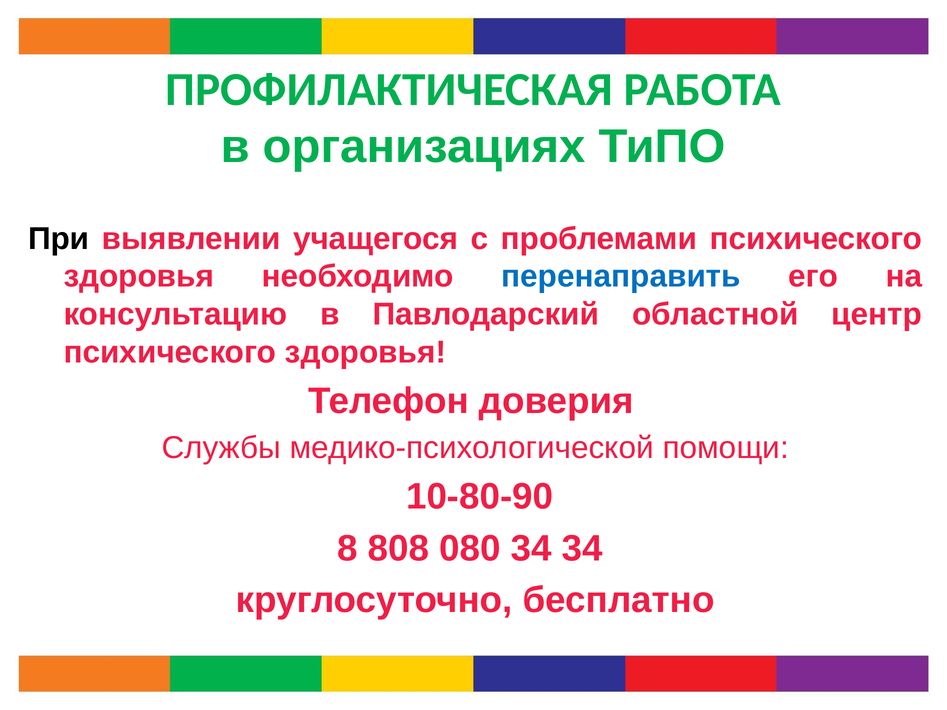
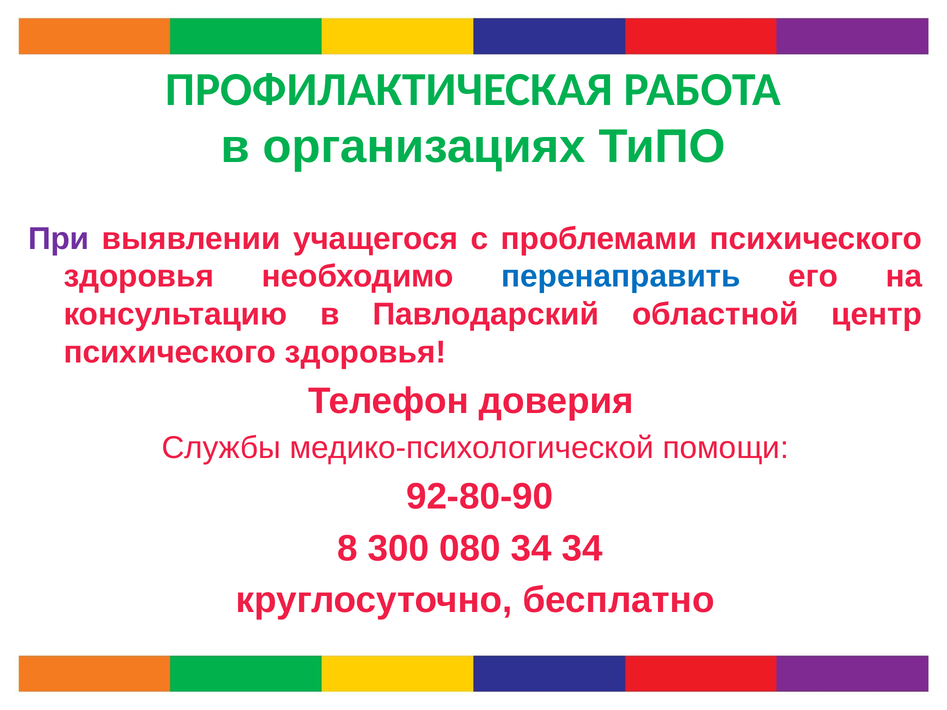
При colour: black -> purple (59, 239)
10-80-90: 10-80-90 -> 92-80-90 (480, 497)
808: 808 -> 300 (399, 549)
